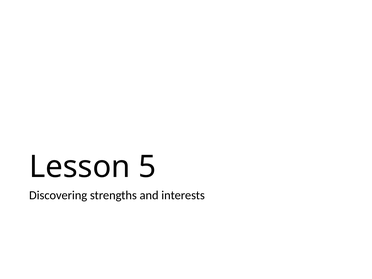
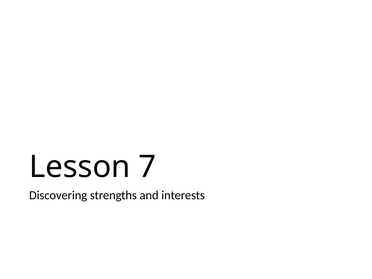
5: 5 -> 7 (147, 167)
